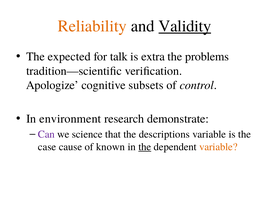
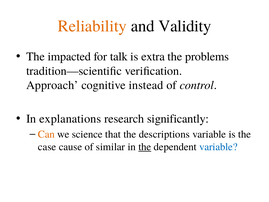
Validity underline: present -> none (185, 26)
expected: expected -> impacted (69, 56)
Apologize: Apologize -> Approach (52, 85)
subsets: subsets -> instead (146, 85)
environment: environment -> explanations (70, 119)
demonstrate: demonstrate -> significantly (178, 119)
Can colour: purple -> orange (46, 134)
known: known -> similar (111, 147)
variable colour: orange -> blue (218, 147)
